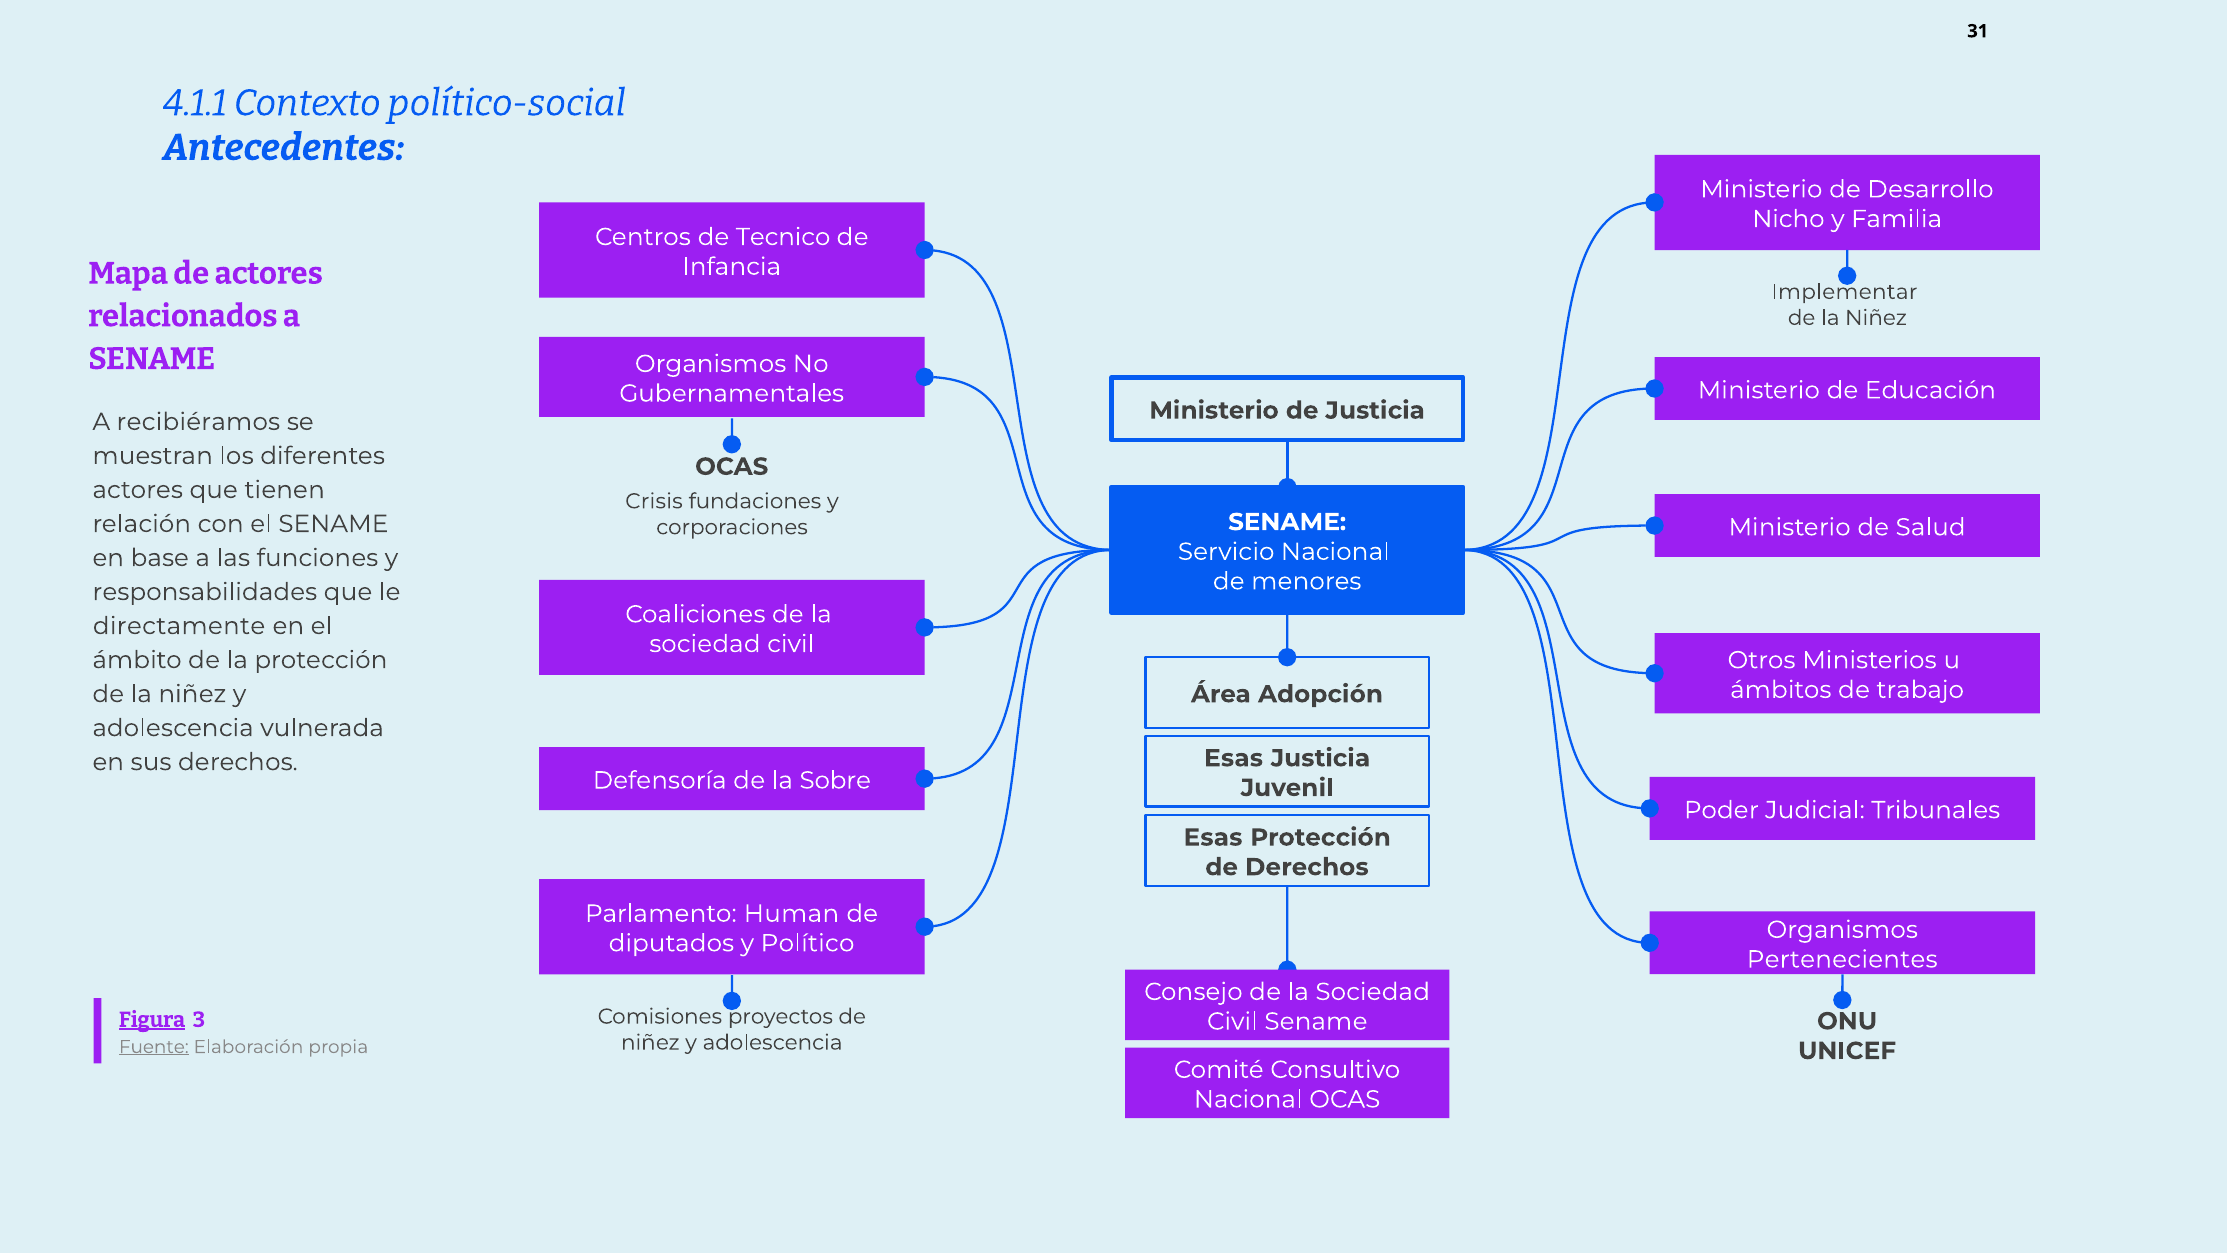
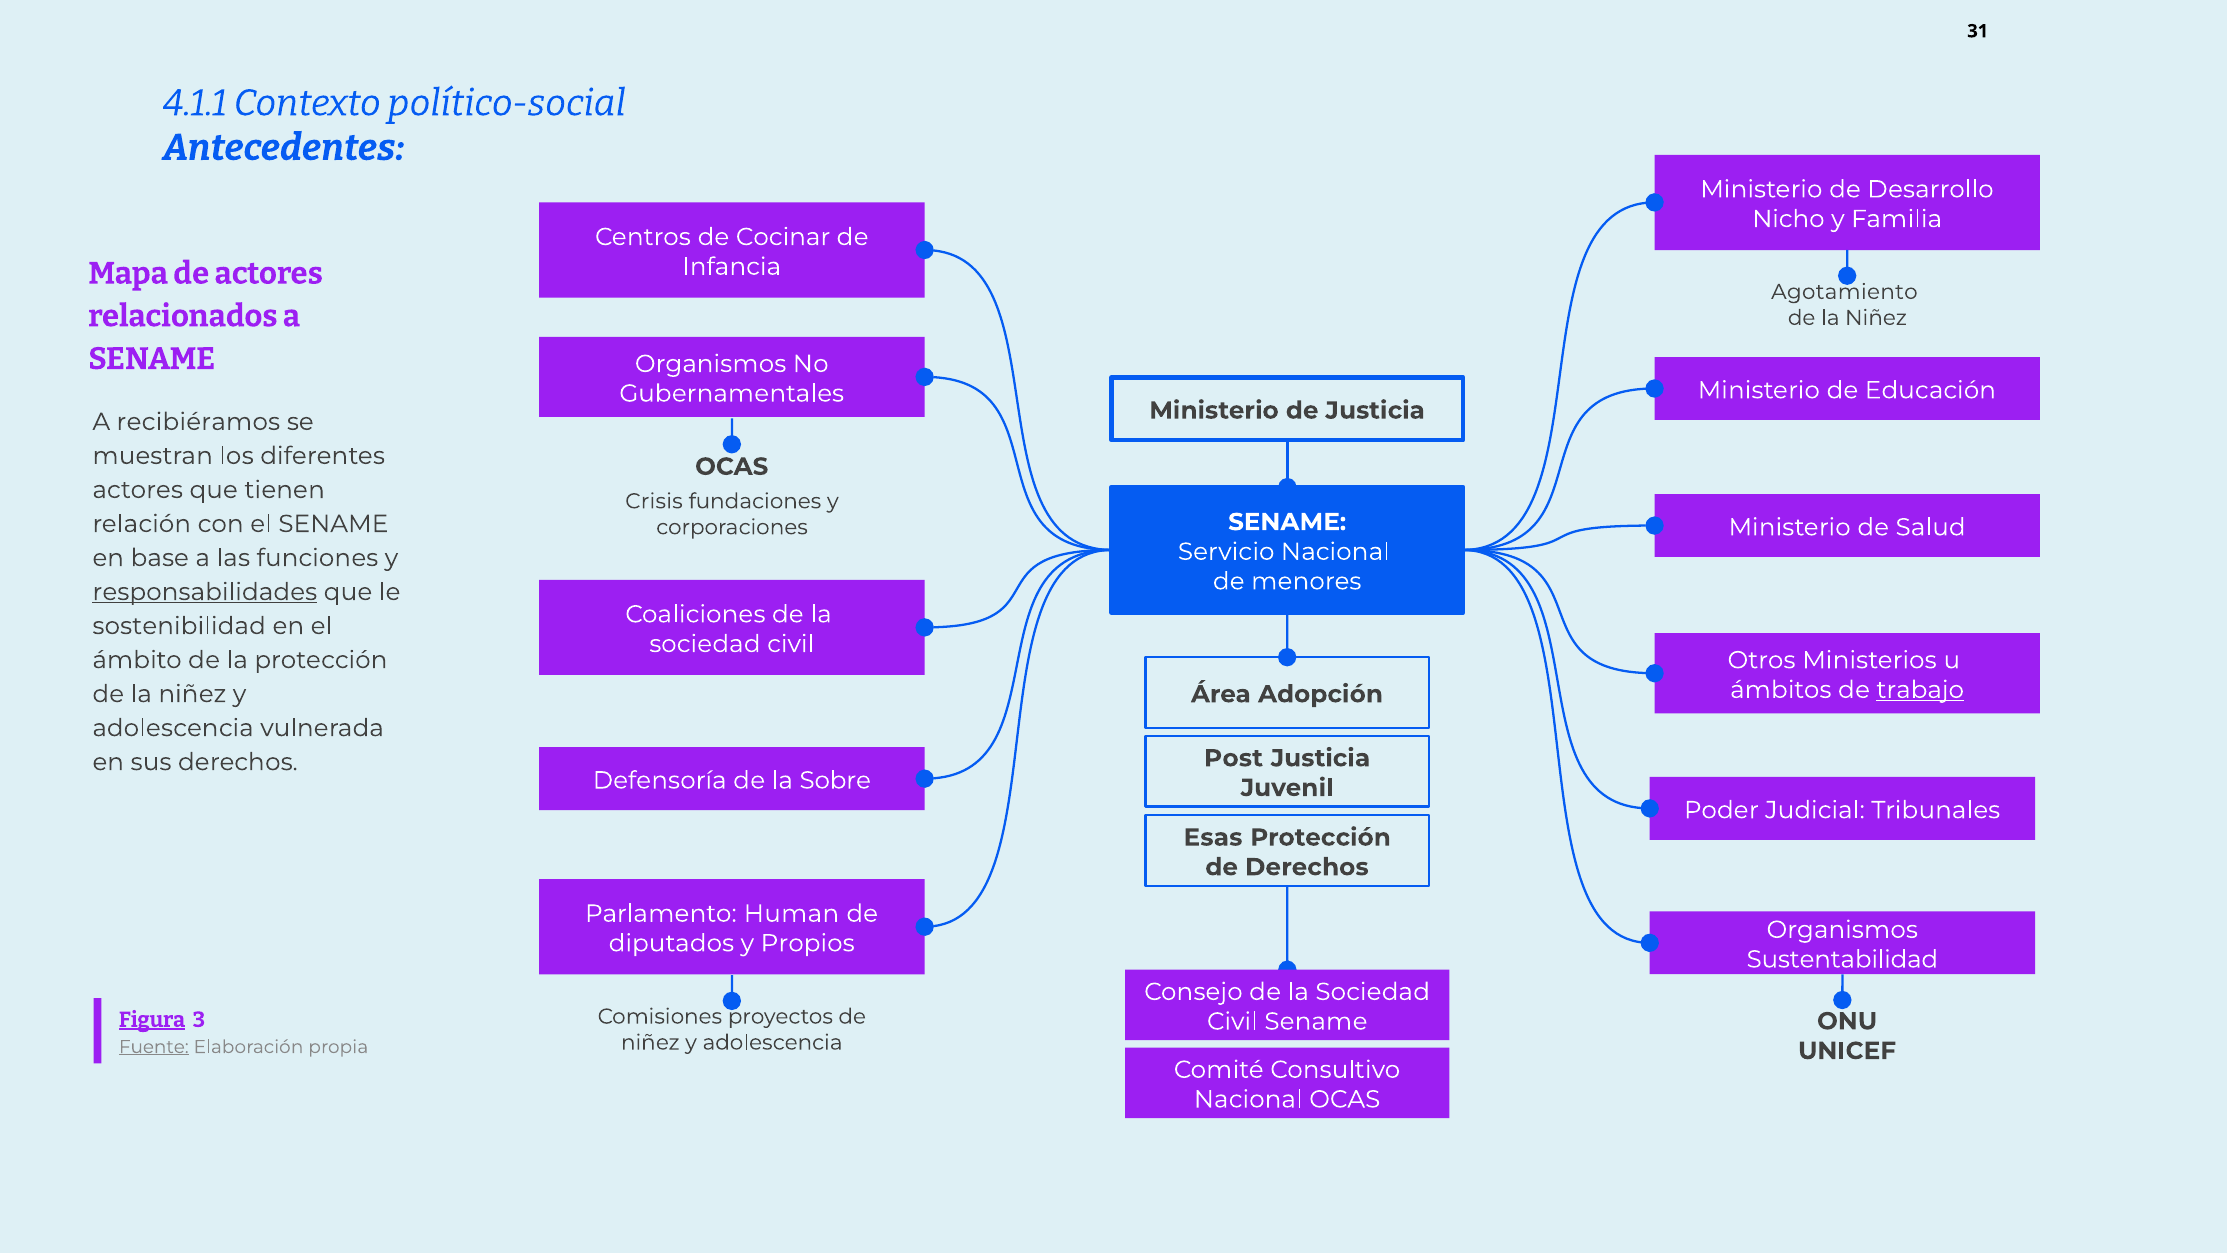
Tecnico: Tecnico -> Cocinar (783, 237)
Implementar: Implementar -> Agotamiento (1844, 292)
responsabilidades underline: none -> present (205, 592)
directamente: directamente -> sostenibilidad (179, 626)
trabajo underline: none -> present (1920, 690)
Esas: Esas -> Post (1234, 758)
Político: Político -> Propios (808, 943)
Pertenecientes: Pertenecientes -> Sustentabilidad (1842, 959)
